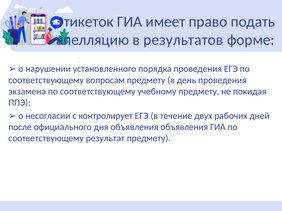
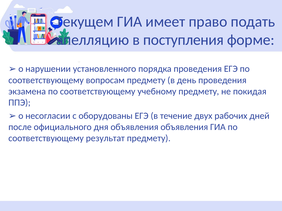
Этикеток: Этикеток -> Текущем (85, 22)
результатов: результатов -> поступления (183, 40)
контролирует: контролирует -> оборудованы (106, 116)
